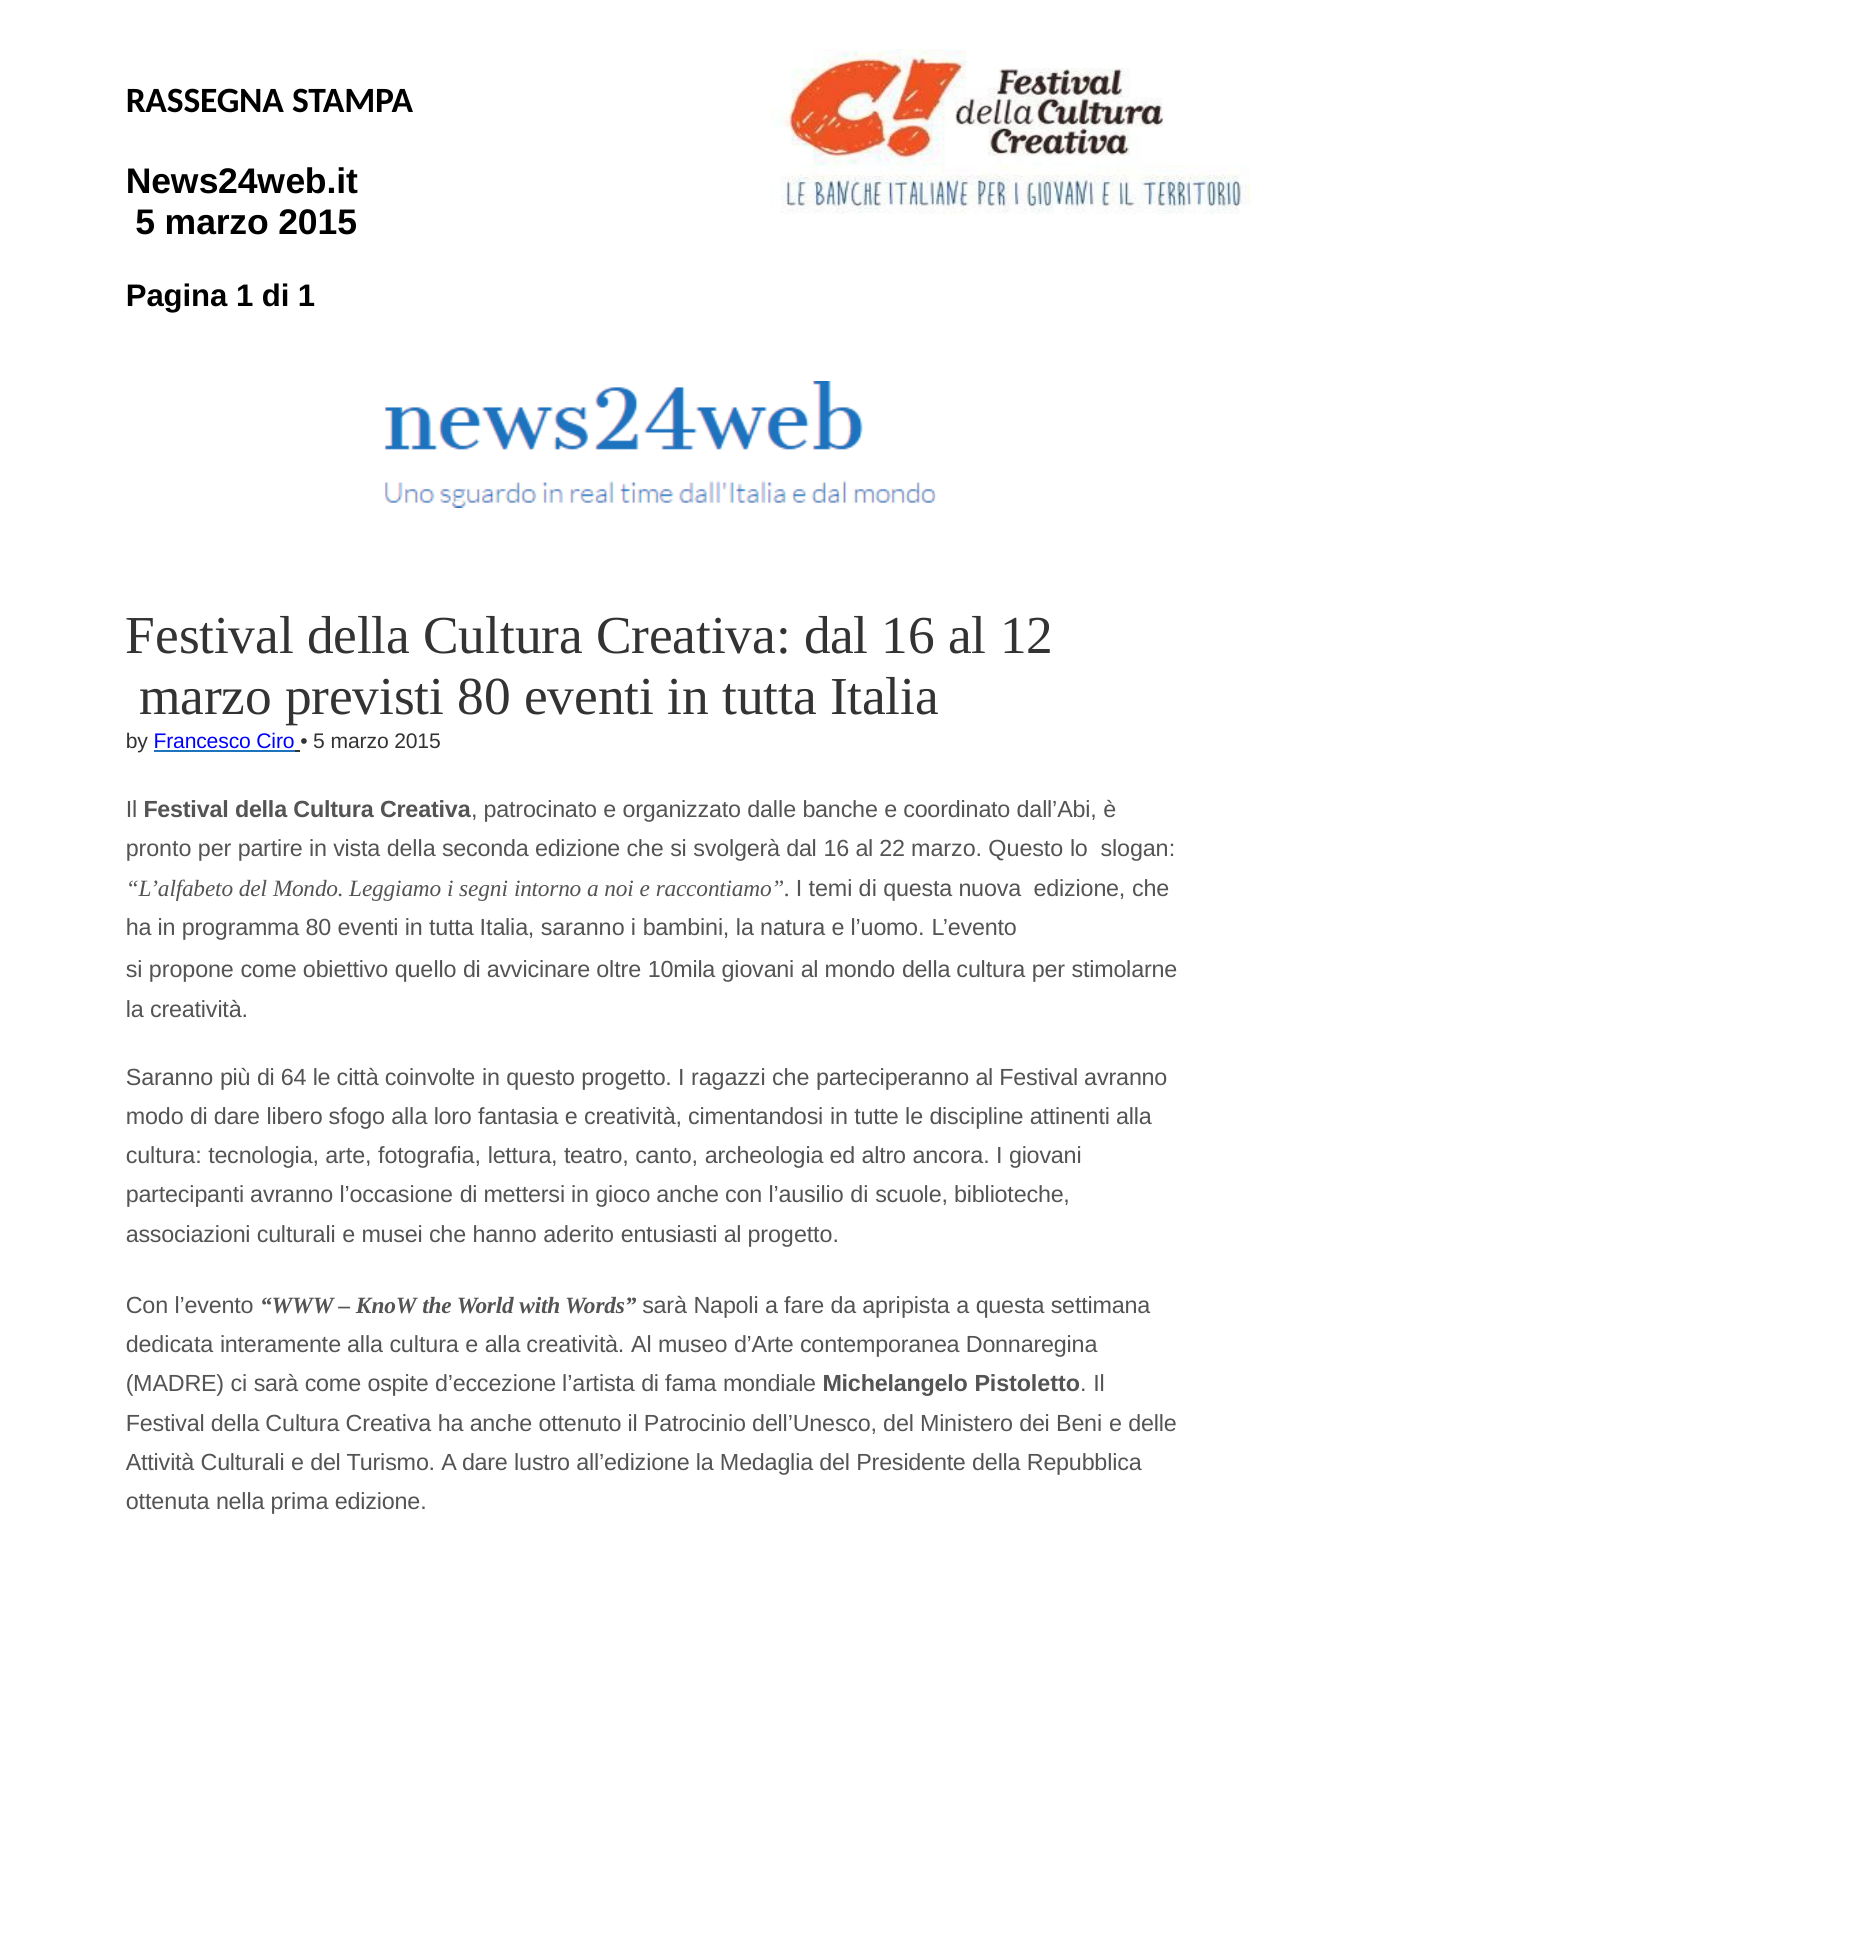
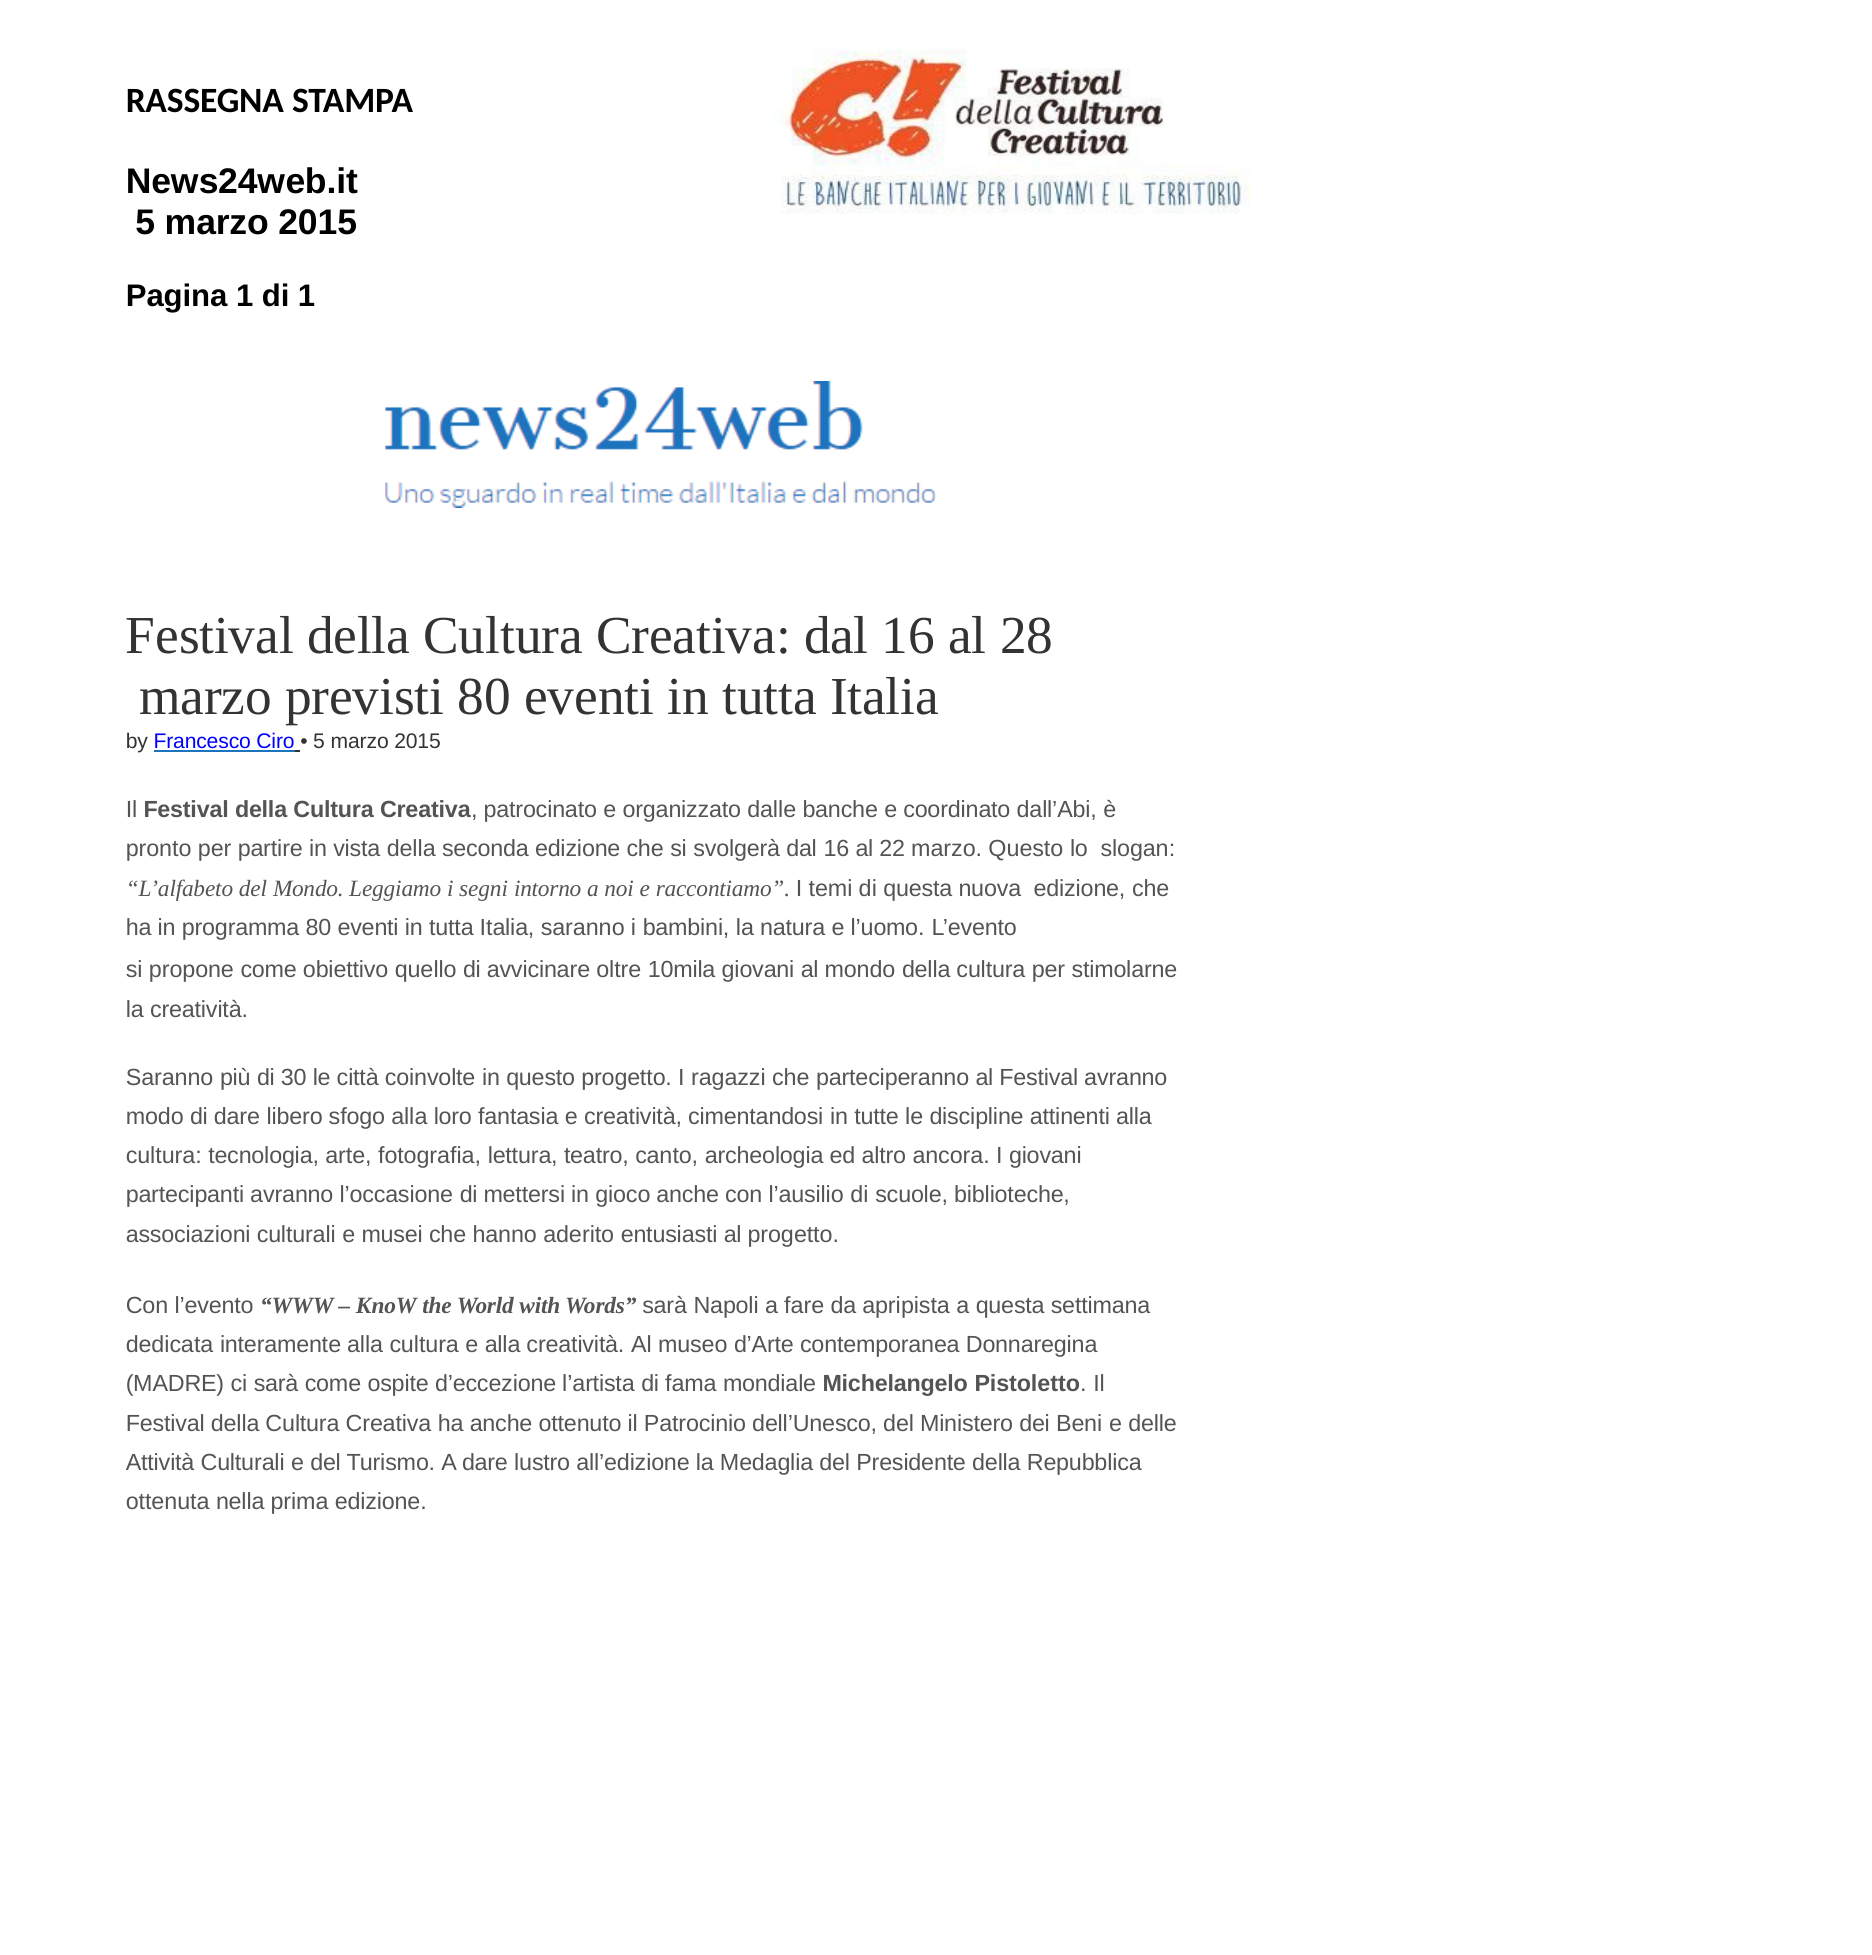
12: 12 -> 28 (1027, 636)
64: 64 -> 30 (294, 1077)
